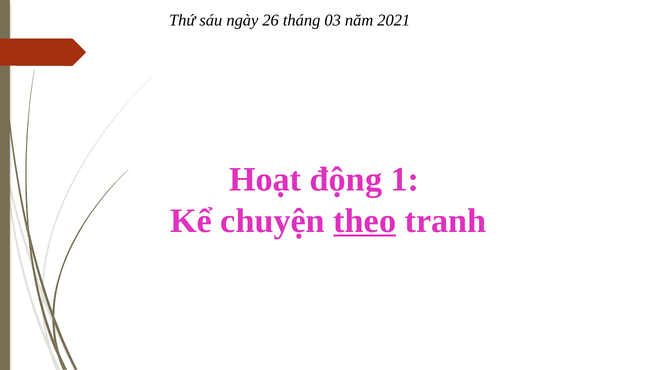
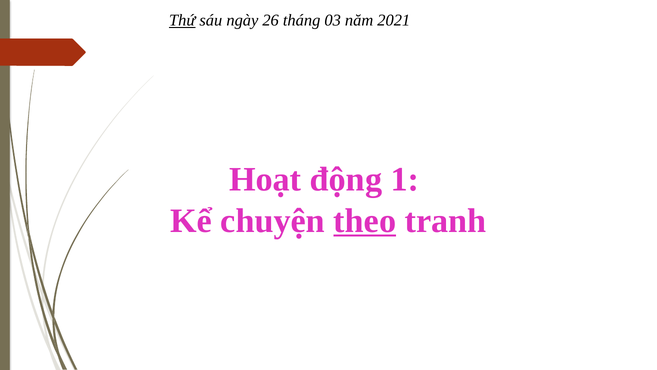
Thứ underline: none -> present (182, 20)
